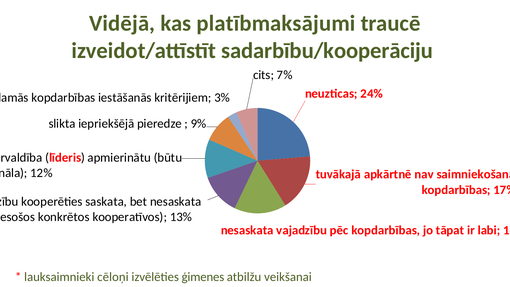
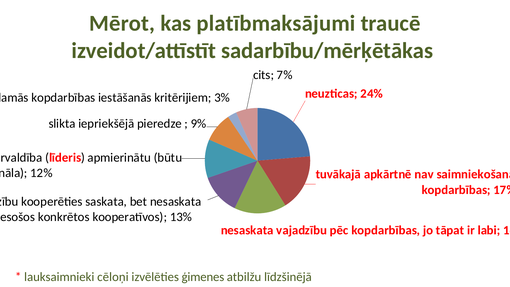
Vidējā: Vidējā -> Mērot (122, 23)
sadarbību/kooperāciju: sadarbību/kooperāciju -> sadarbību/mērķētākas (327, 51)
veikšanai: veikšanai -> līdzšinējā (288, 277)
